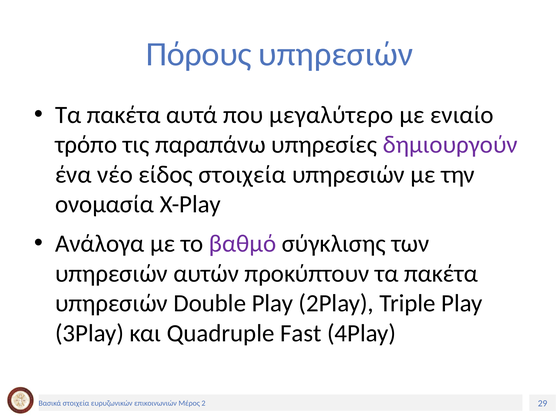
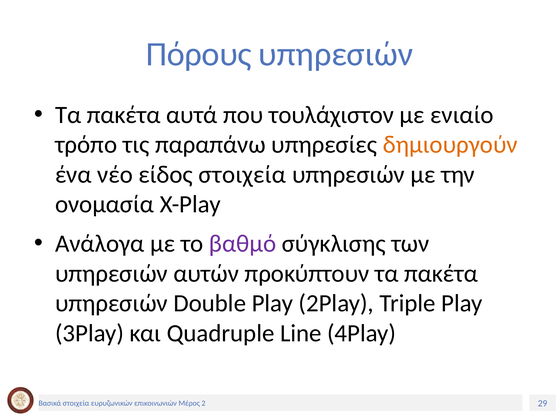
μεγαλύτερο: μεγαλύτερο -> τουλάχιστον (332, 115)
δημιουργούν colour: purple -> orange (450, 145)
Fast: Fast -> Line (301, 333)
